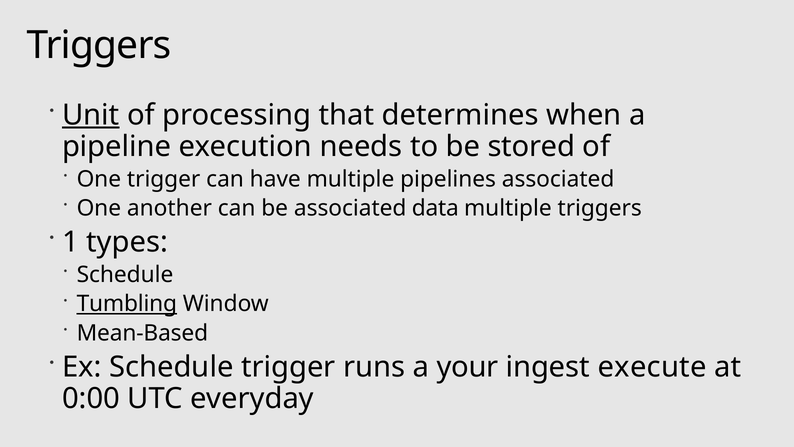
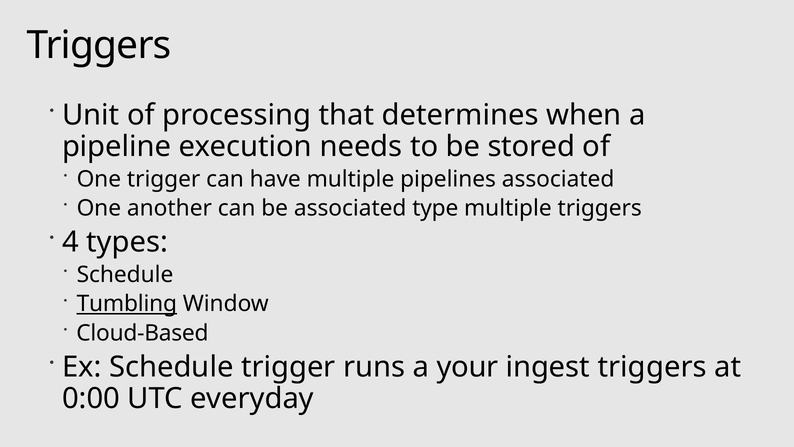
Unit underline: present -> none (91, 115)
data: data -> type (435, 208)
1: 1 -> 4 (70, 242)
Mean-Based: Mean-Based -> Cloud-Based (142, 333)
ingest execute: execute -> triggers (652, 367)
